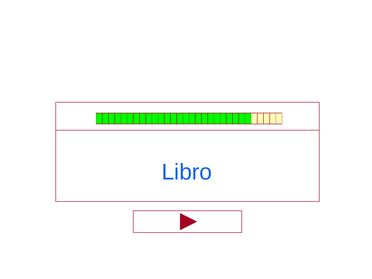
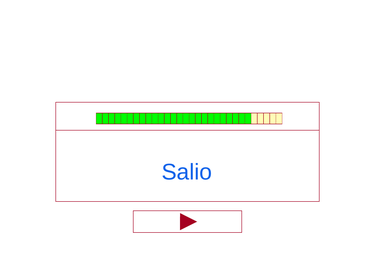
Libro: Libro -> Salio (187, 172)
